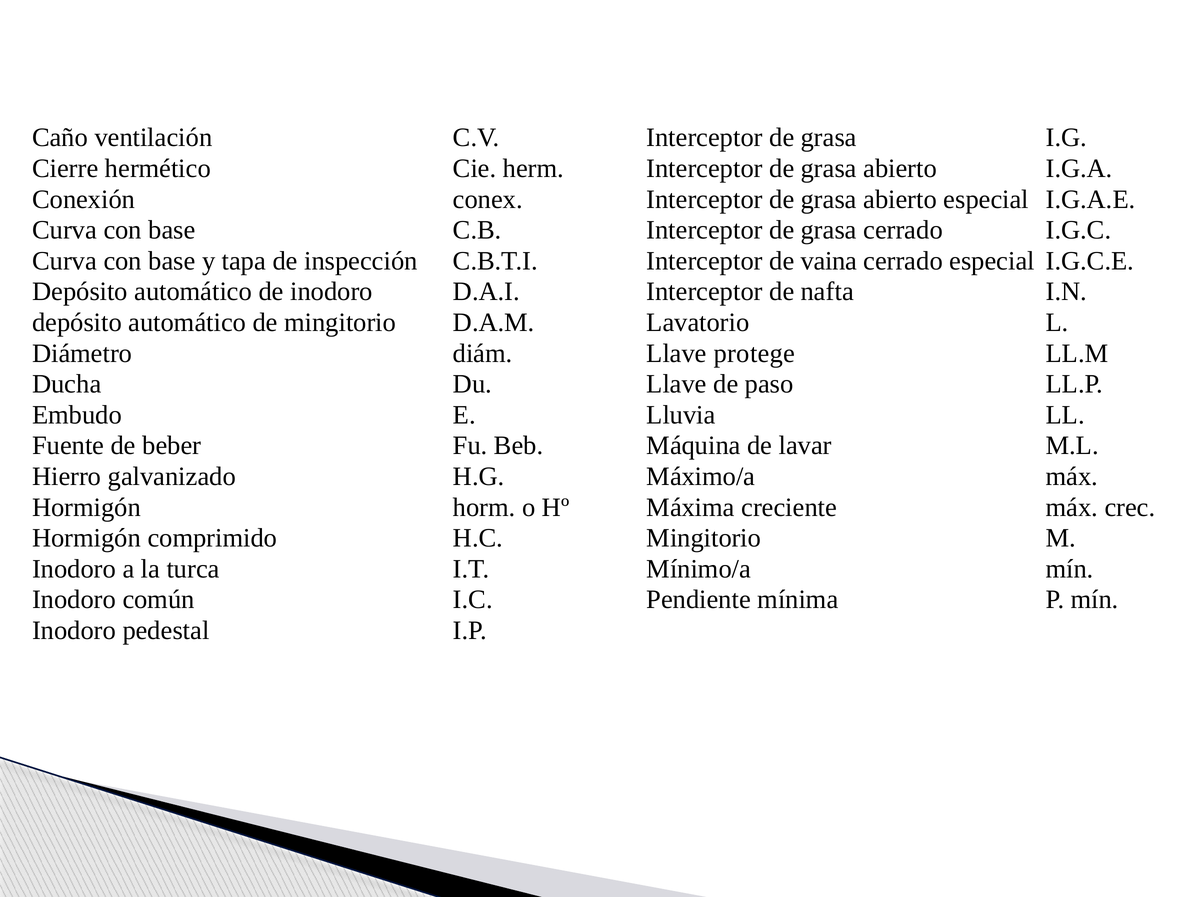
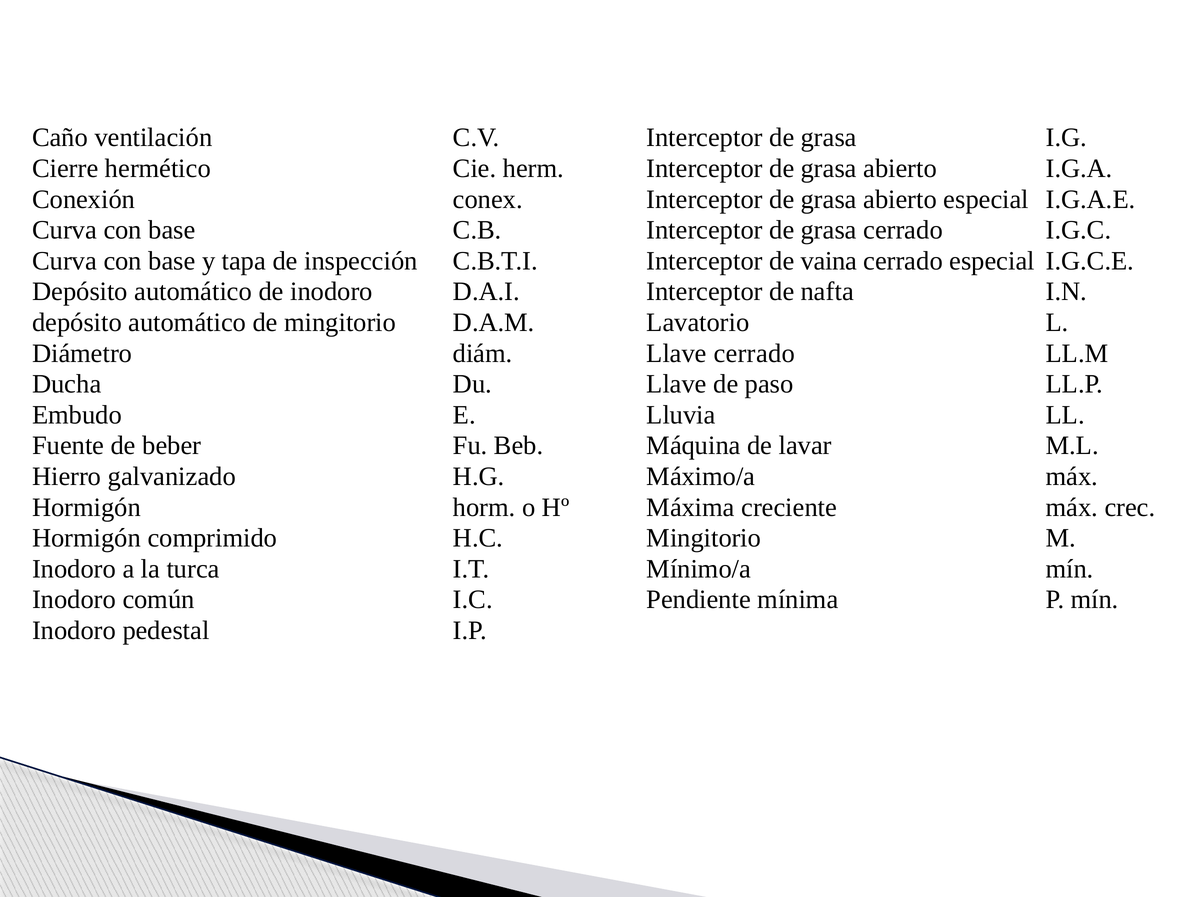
Llave protege: protege -> cerrado (754, 354)
